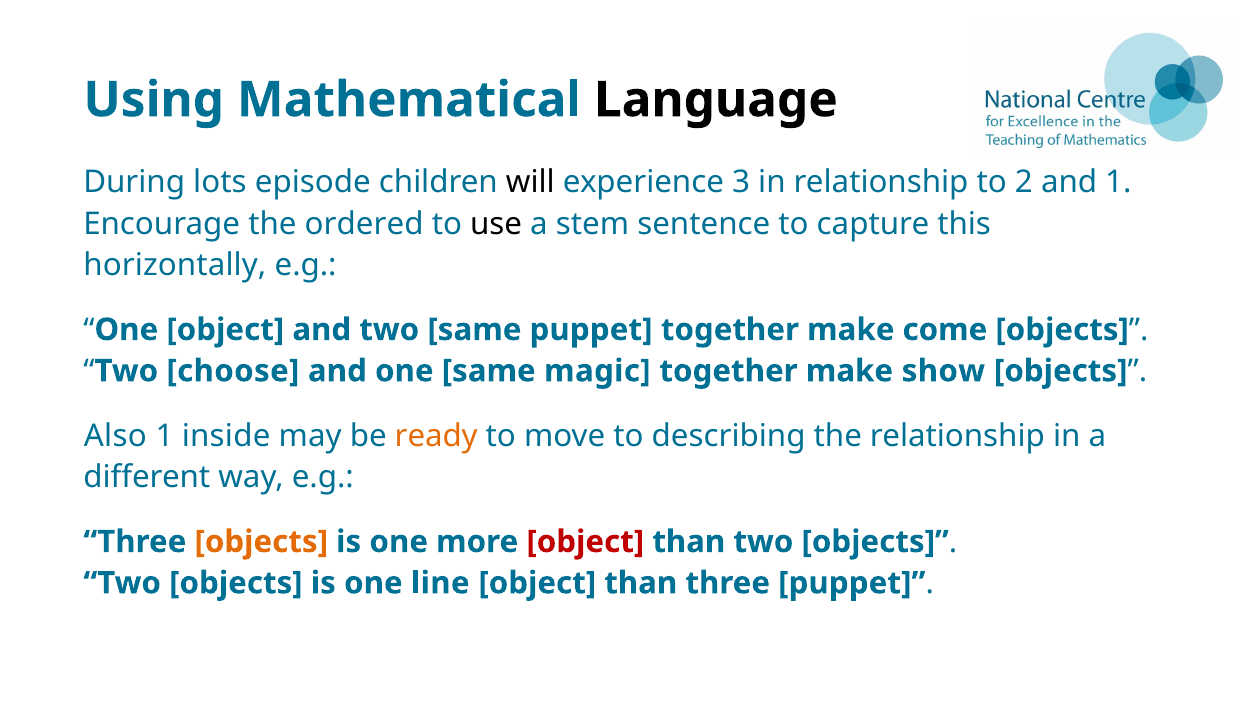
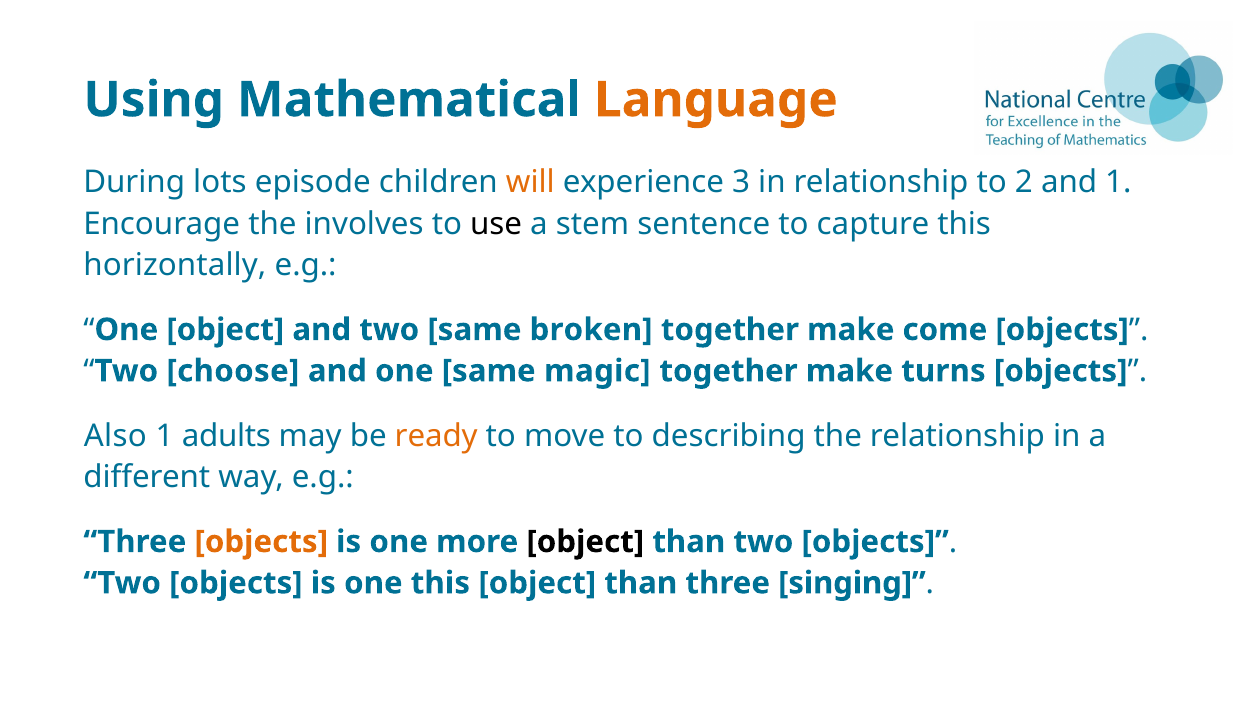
Language colour: black -> orange (716, 100)
will colour: black -> orange (530, 182)
ordered: ordered -> involves (364, 224)
same puppet: puppet -> broken (591, 330)
show: show -> turns (943, 371)
inside: inside -> adults (226, 436)
object colour: red -> black (585, 542)
one line: line -> this (440, 583)
three puppet: puppet -> singing (852, 583)
